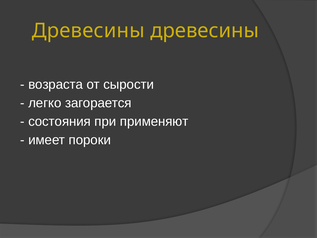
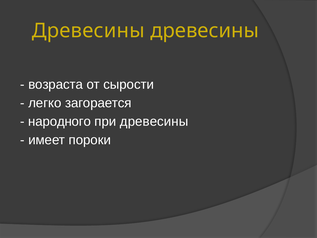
состояния: состояния -> народного (60, 121)
при применяют: применяют -> древесины (154, 121)
